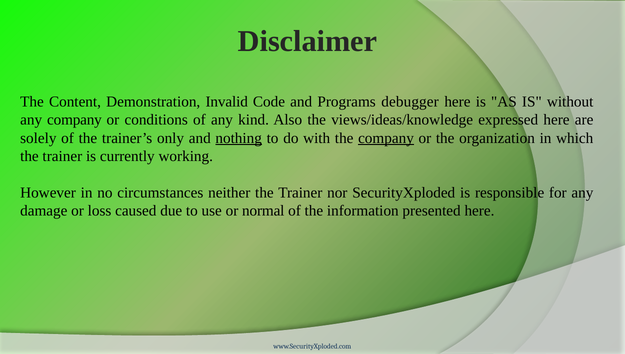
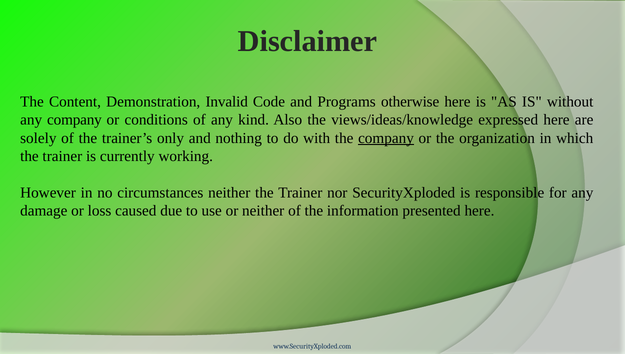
debugger: debugger -> otherwise (410, 102)
nothing underline: present -> none (239, 138)
or normal: normal -> neither (263, 211)
